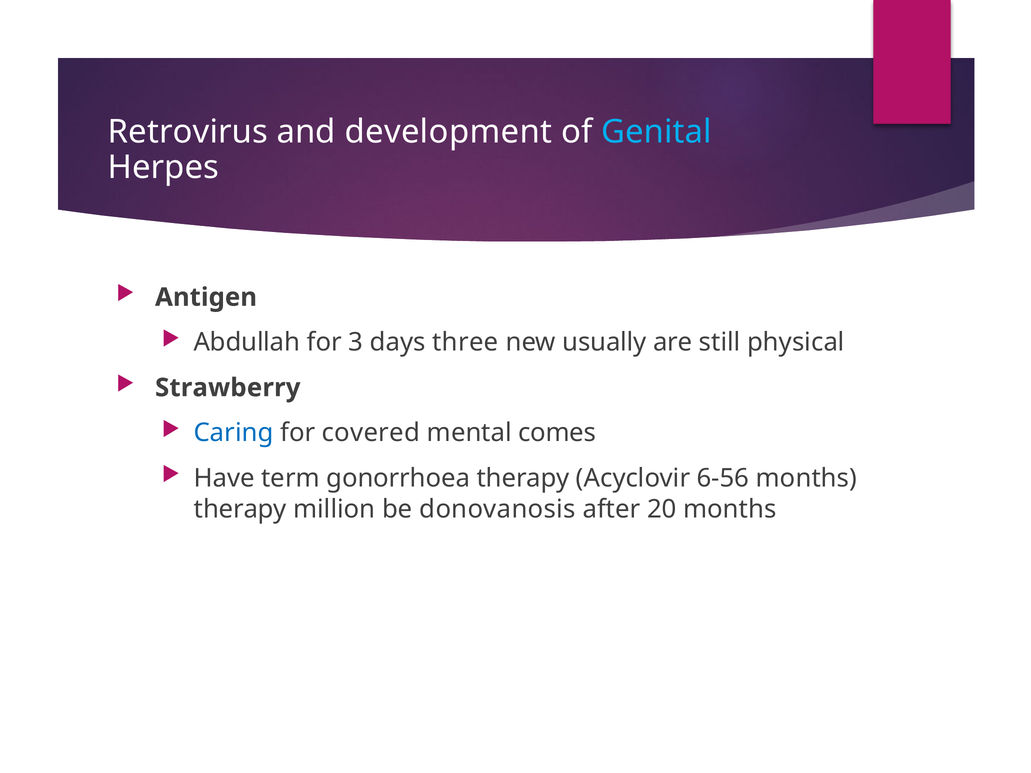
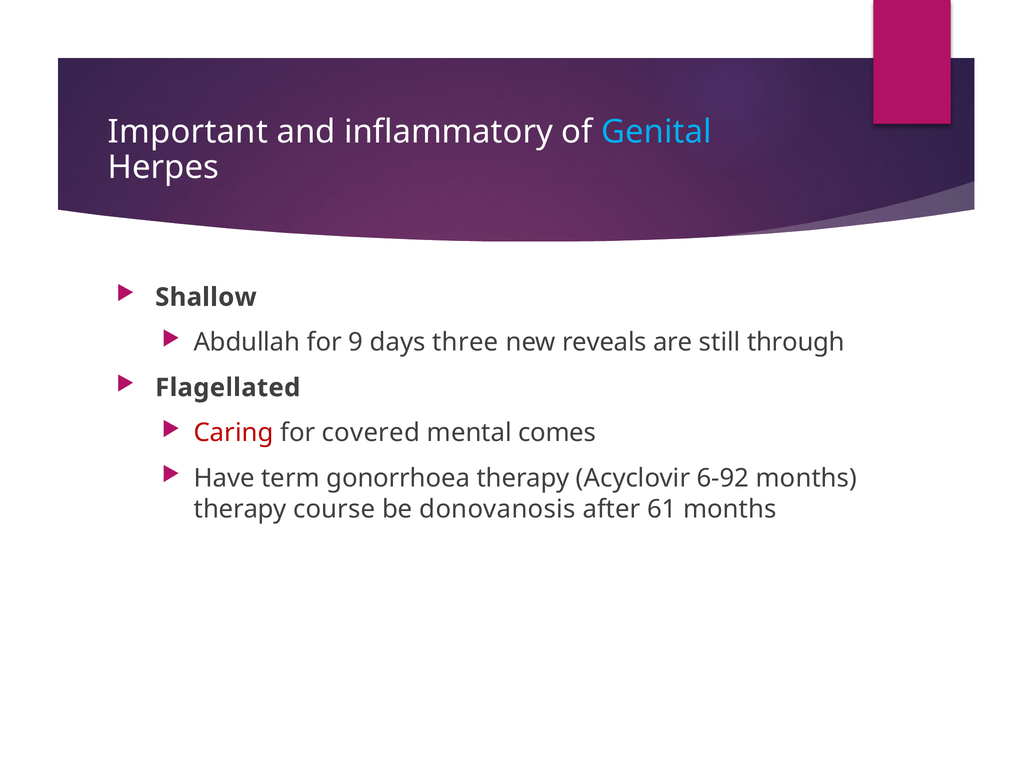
Retrovirus: Retrovirus -> Important (188, 132)
development: development -> inflammatory (449, 132)
Antigen: Antigen -> Shallow (206, 297)
3: 3 -> 9 (356, 343)
usually: usually -> reveals (604, 343)
physical: physical -> through (796, 343)
Strawberry: Strawberry -> Flagellated (228, 388)
Caring colour: blue -> red (234, 433)
6-56: 6-56 -> 6-92 (723, 478)
million: million -> course (334, 509)
20: 20 -> 61 (662, 509)
